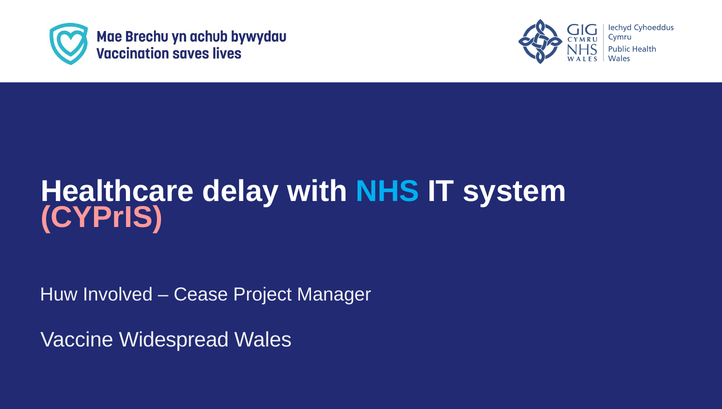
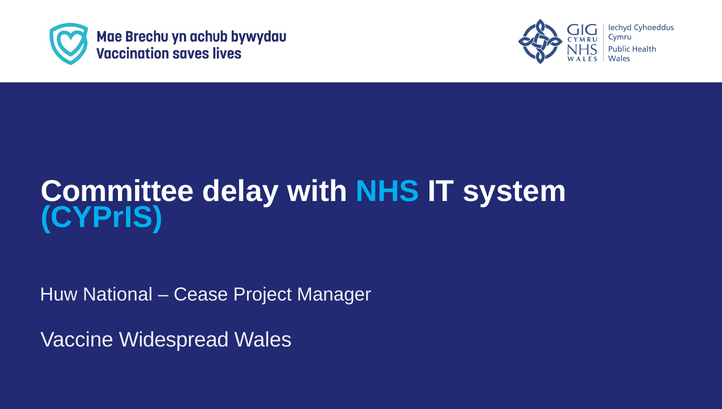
Healthcare: Healthcare -> Committee (117, 191)
CYPrIS colour: pink -> light blue (102, 217)
Involved: Involved -> National (118, 294)
